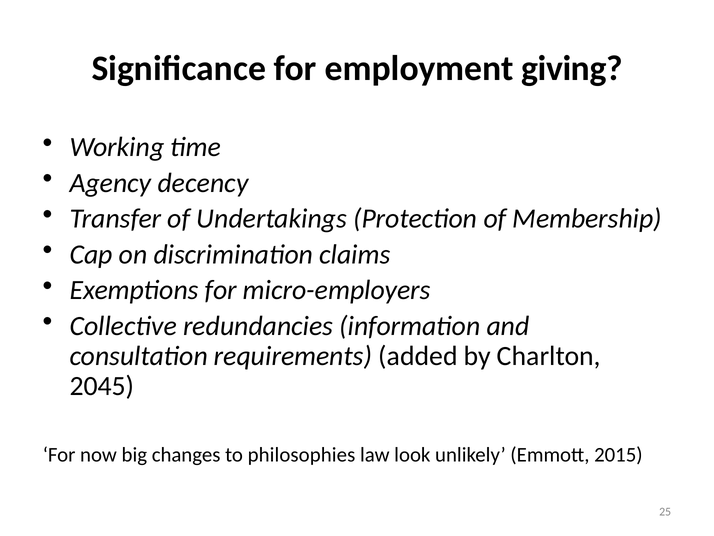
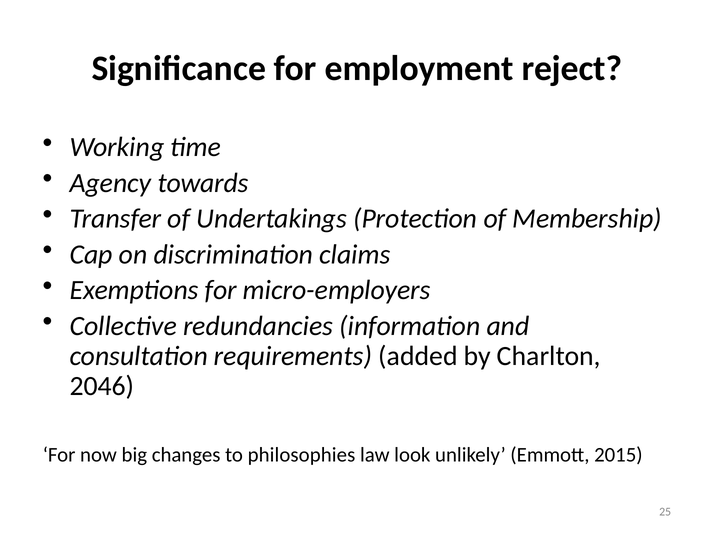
giving: giving -> reject (572, 69)
decency: decency -> towards (203, 183)
2045: 2045 -> 2046 (102, 386)
